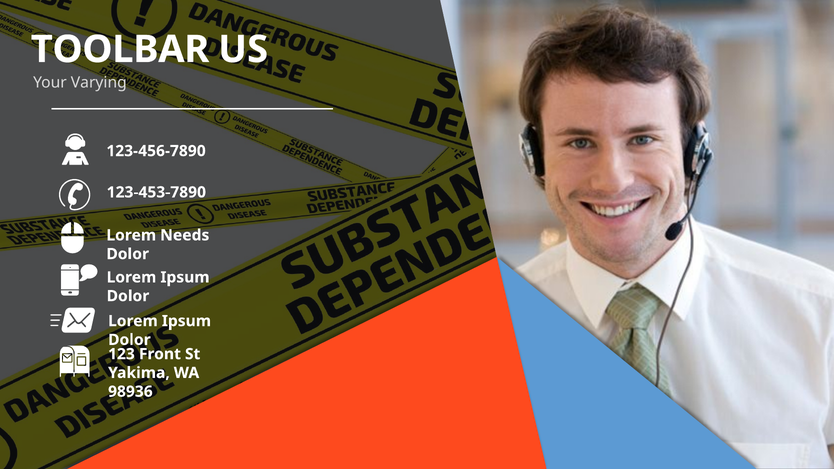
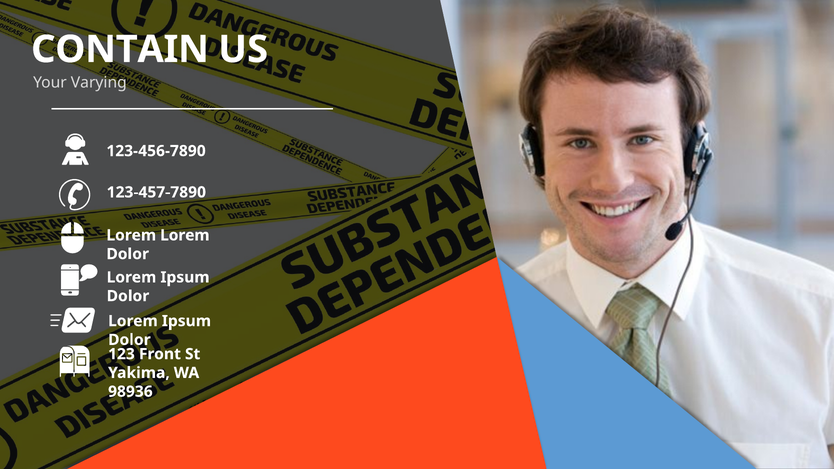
TOOLBAR: TOOLBAR -> CONTAIN (120, 49)
123-453-7890: 123-453-7890 -> 123-457-7890 (156, 192)
Lorem Needs: Needs -> Lorem (185, 235)
